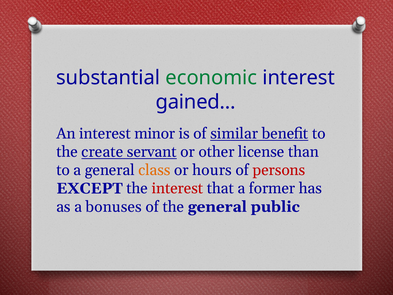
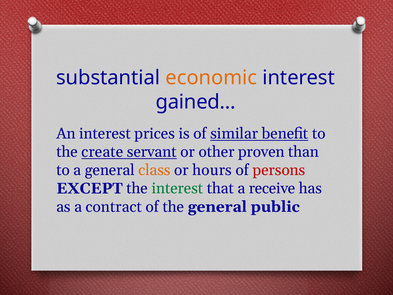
economic colour: green -> orange (211, 78)
minor: minor -> prices (155, 133)
license: license -> proven (261, 152)
interest colour: red -> green (177, 188)
former: former -> receive (272, 188)
bonuses: bonuses -> contract (114, 207)
